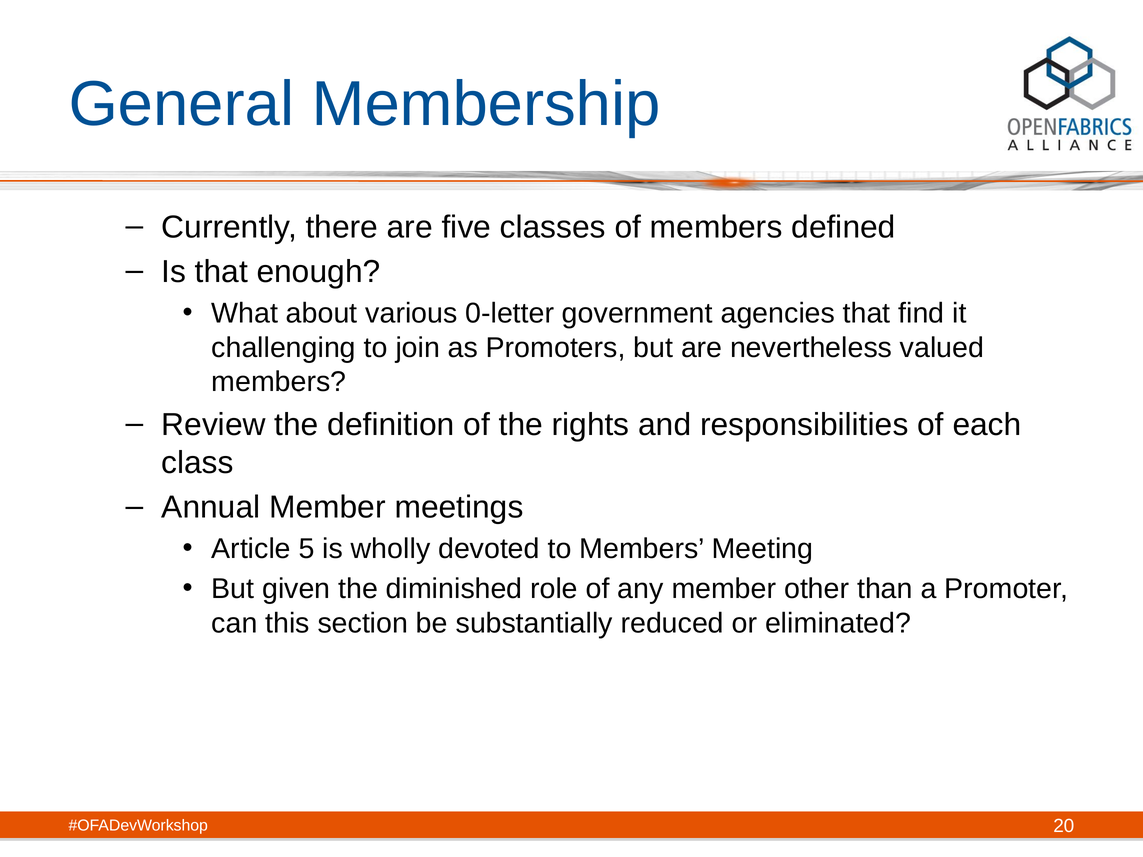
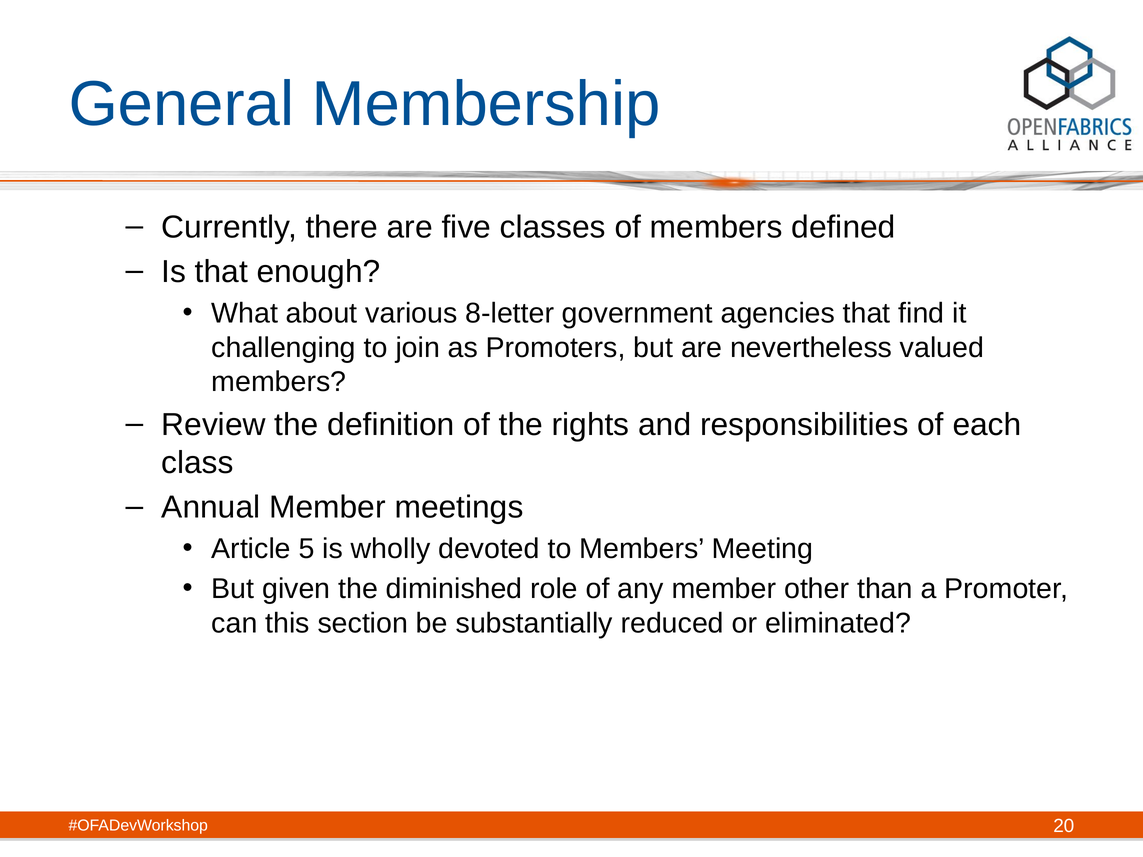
0-letter: 0-letter -> 8-letter (510, 313)
